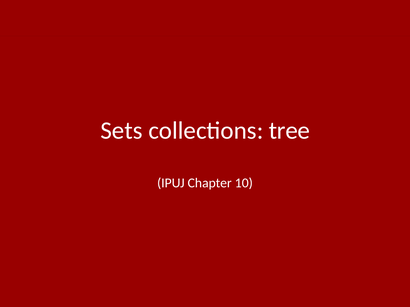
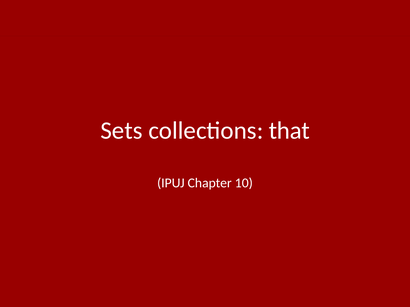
tree: tree -> that (289, 131)
